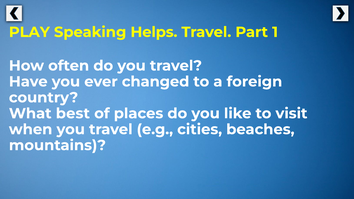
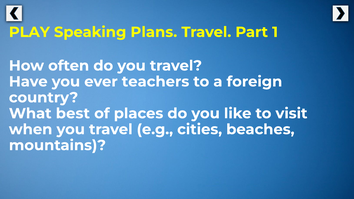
Helps: Helps -> Plans (154, 32)
changed: changed -> teachers (156, 82)
